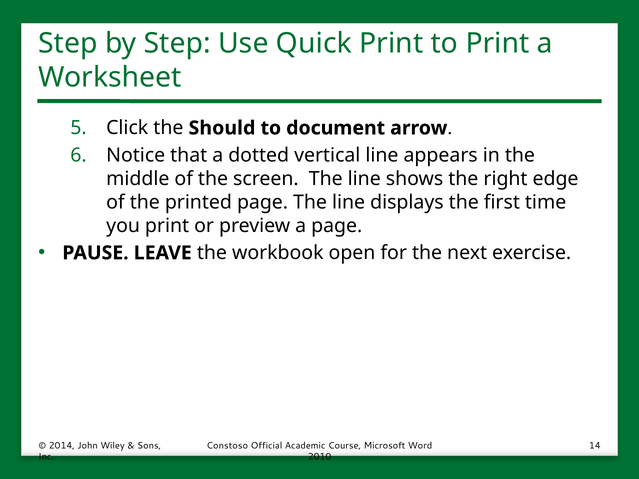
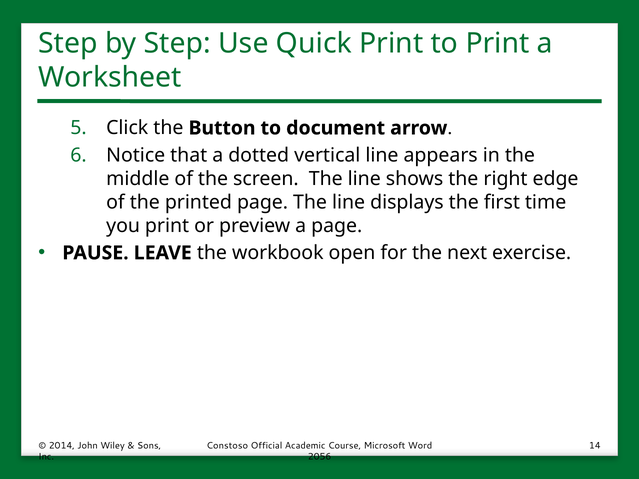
Should: Should -> Button (222, 128)
2010: 2010 -> 2056 (320, 457)
